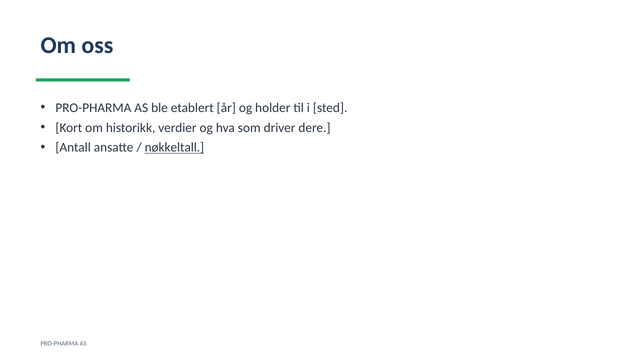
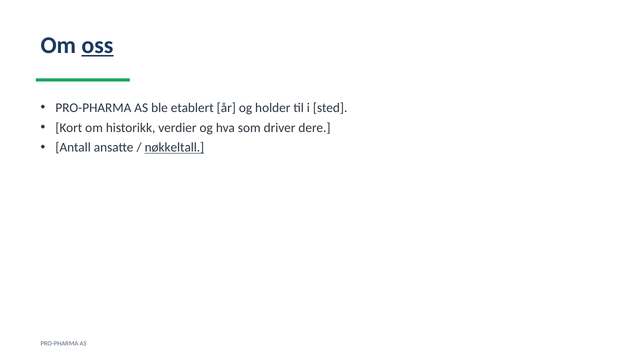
oss underline: none -> present (97, 45)
